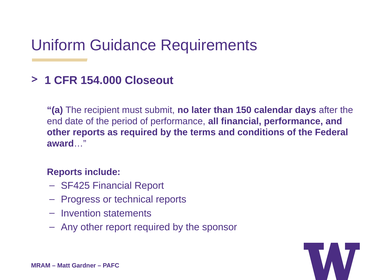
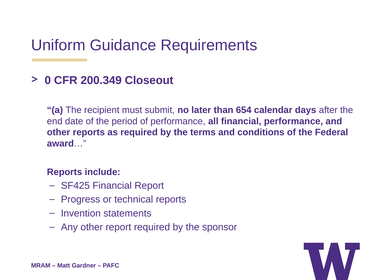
1: 1 -> 0 (48, 80)
154.000: 154.000 -> 200.349 (101, 80)
150: 150 -> 654 (244, 110)
